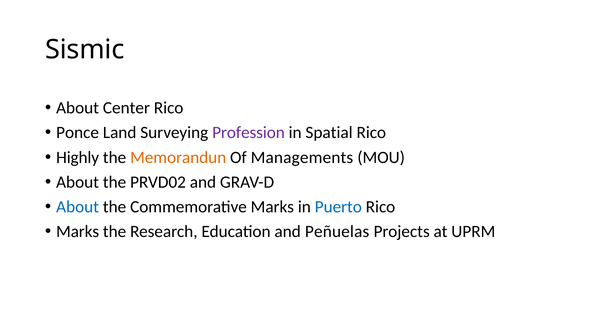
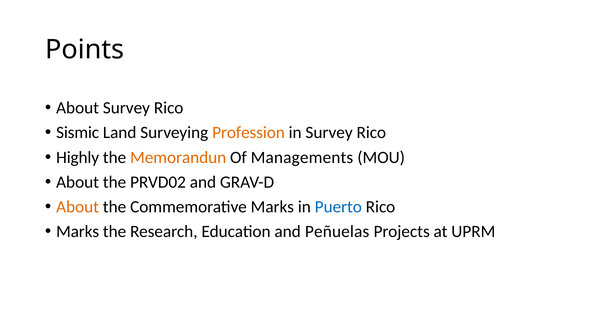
Sismic: Sismic -> Points (85, 50)
About Center: Center -> Survey (126, 108)
Ponce: Ponce -> Sismic (78, 133)
Profession colour: purple -> orange (249, 133)
in Spatial: Spatial -> Survey (329, 133)
About colour: blue -> orange (78, 207)
